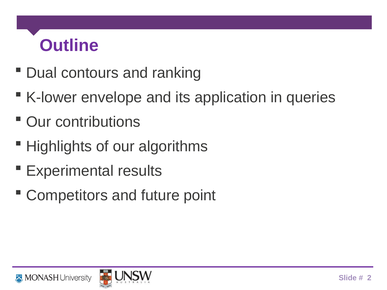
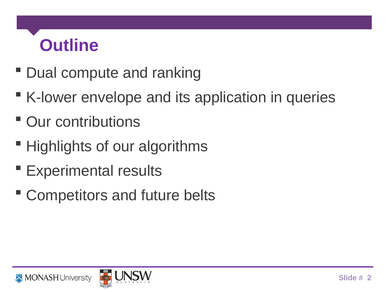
contours: contours -> compute (90, 73)
point: point -> belts (200, 195)
